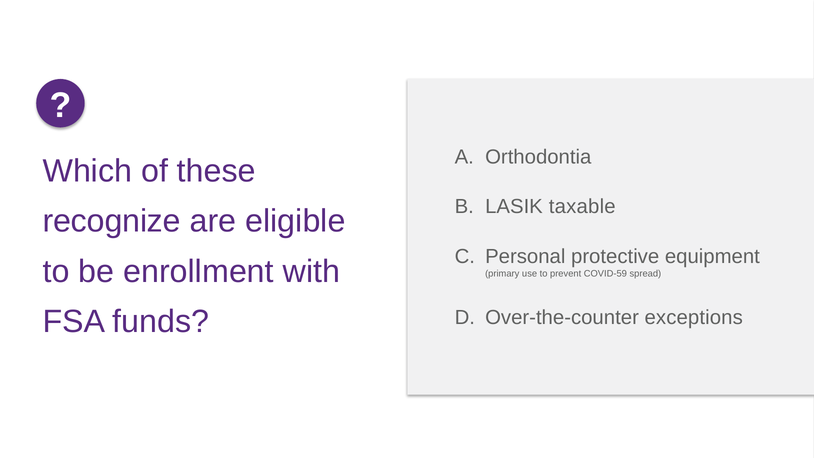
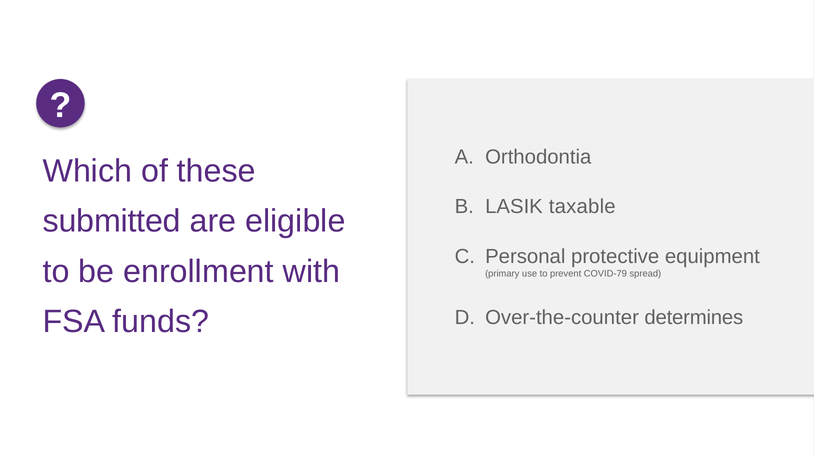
recognize: recognize -> submitted (112, 221)
COVID-59: COVID-59 -> COVID-79 (605, 273)
exceptions: exceptions -> determines (694, 318)
